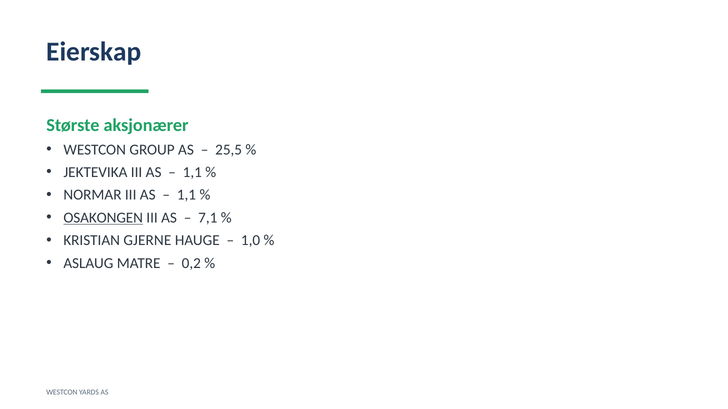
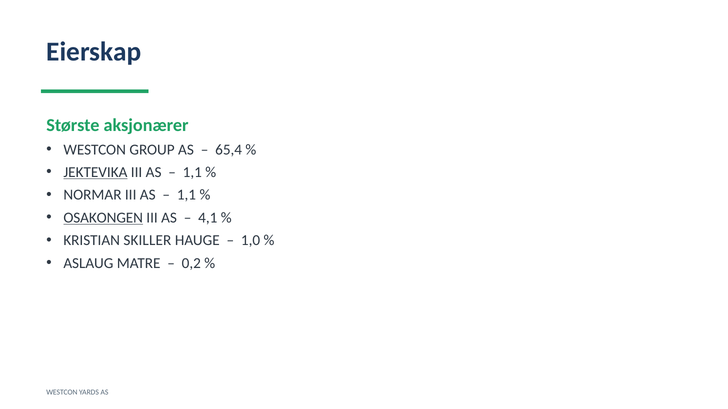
25,5: 25,5 -> 65,4 (229, 150)
JEKTEVIKA underline: none -> present (95, 172)
7,1: 7,1 -> 4,1 (208, 218)
GJERNE: GJERNE -> SKILLER (147, 241)
